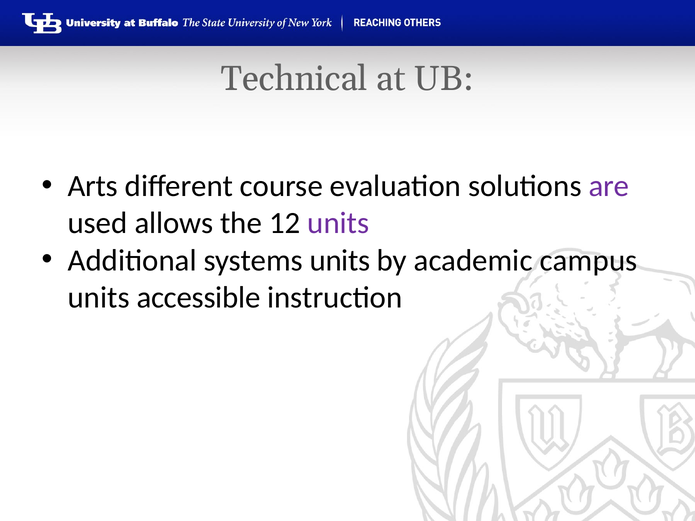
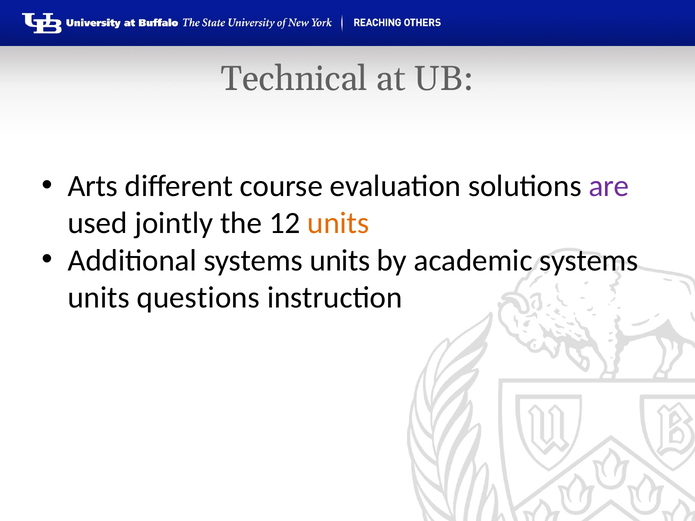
allows: allows -> jointly (174, 223)
units colour: purple -> orange (338, 223)
academic campus: campus -> systems (589, 260)
accessible: accessible -> questions (198, 298)
